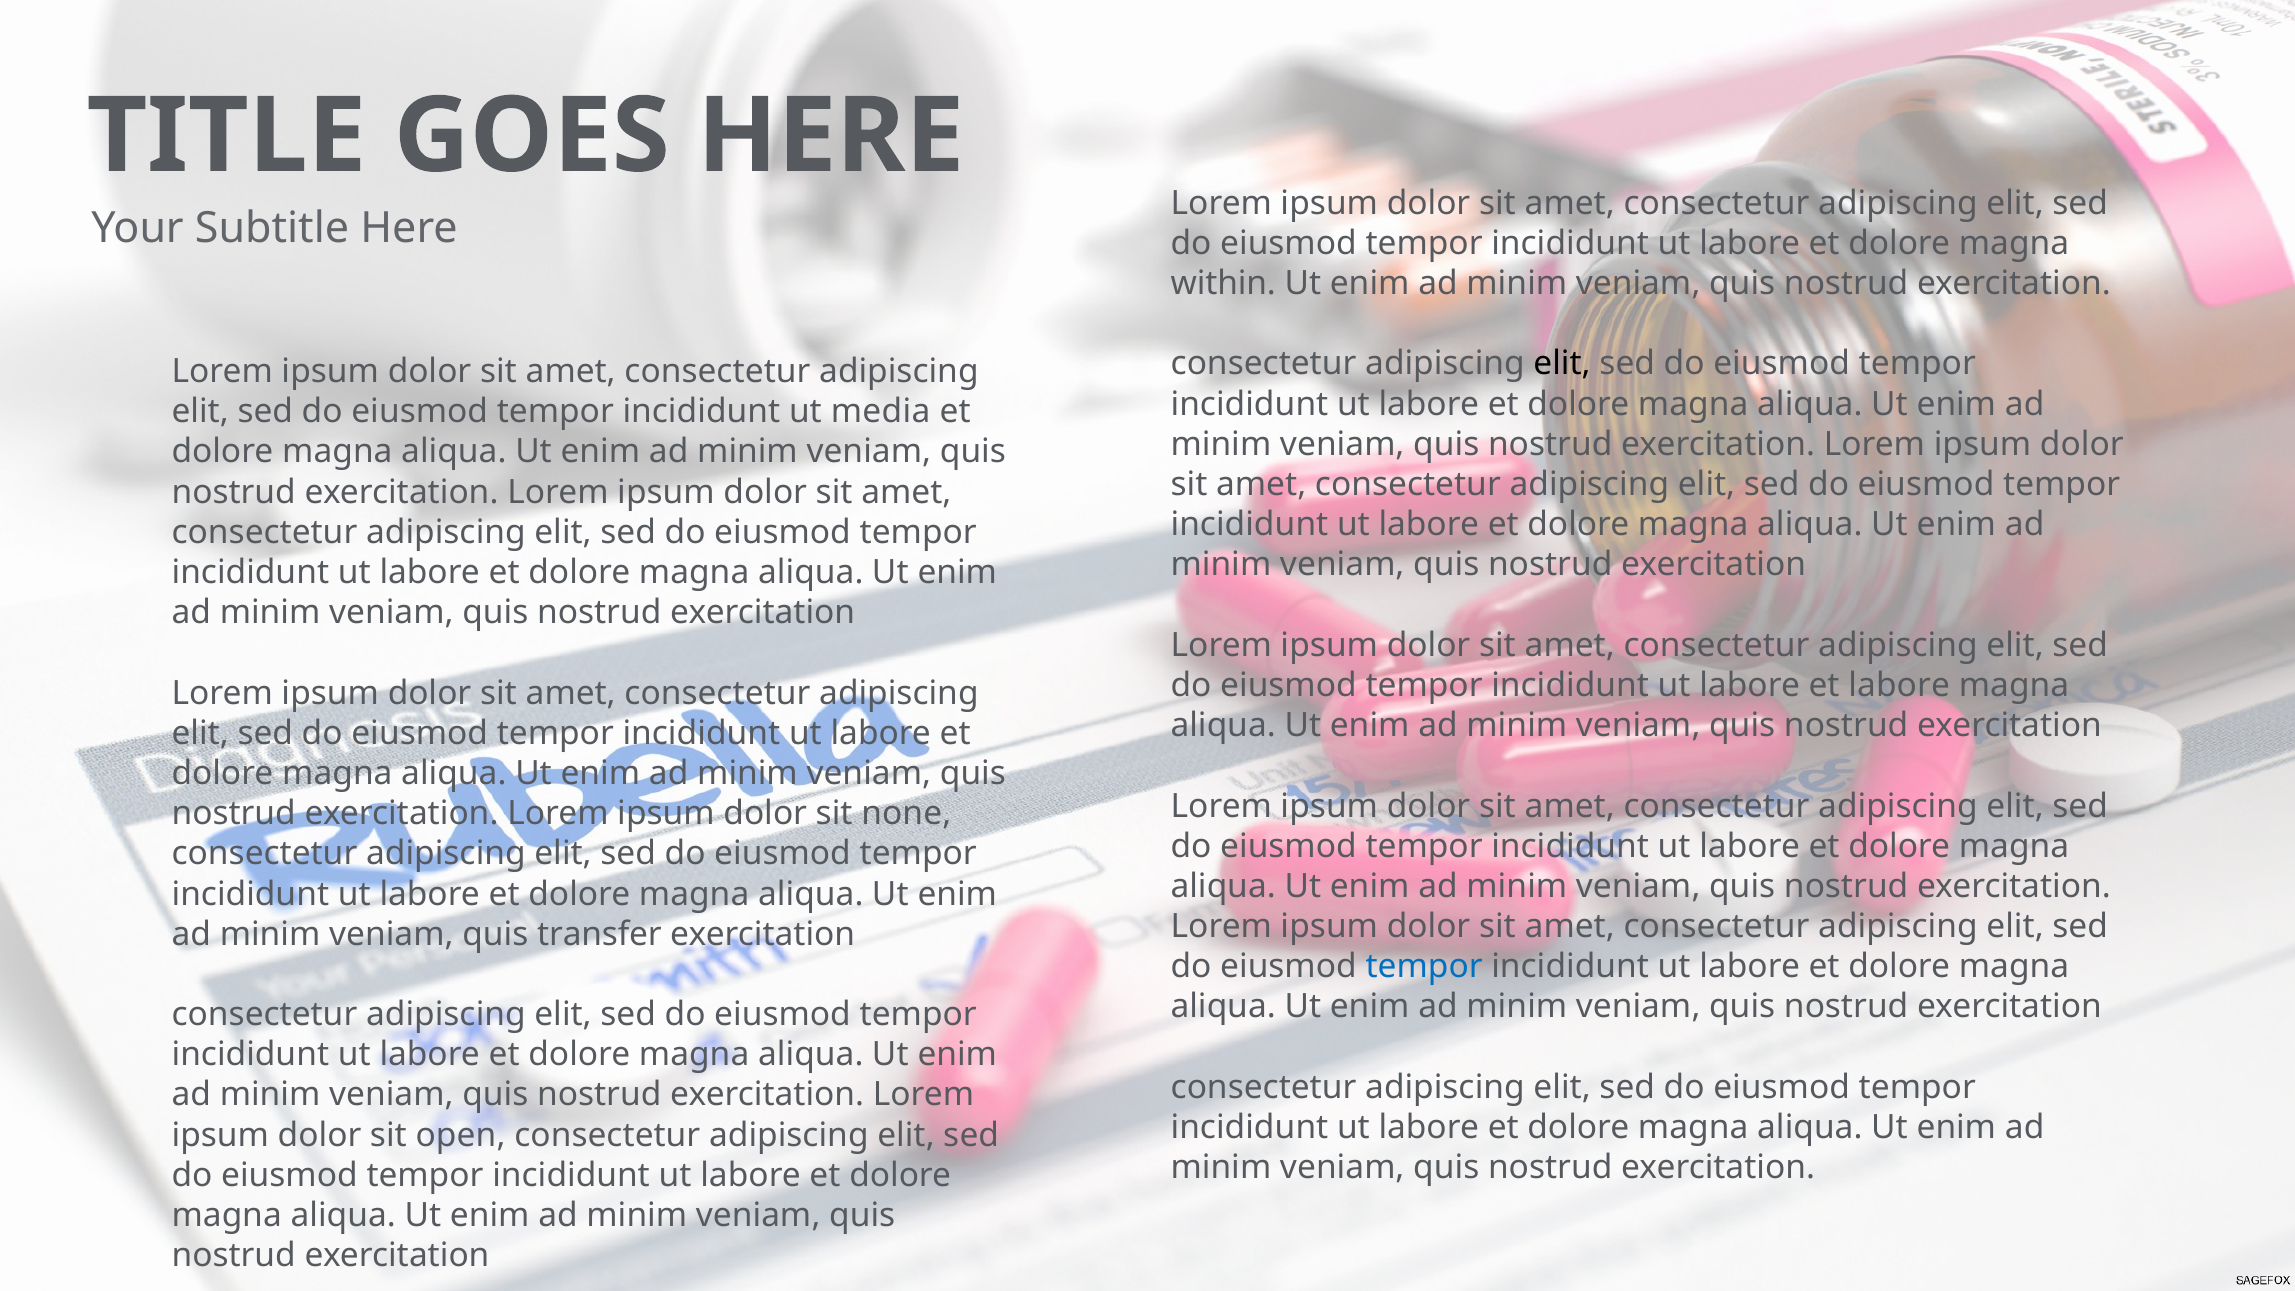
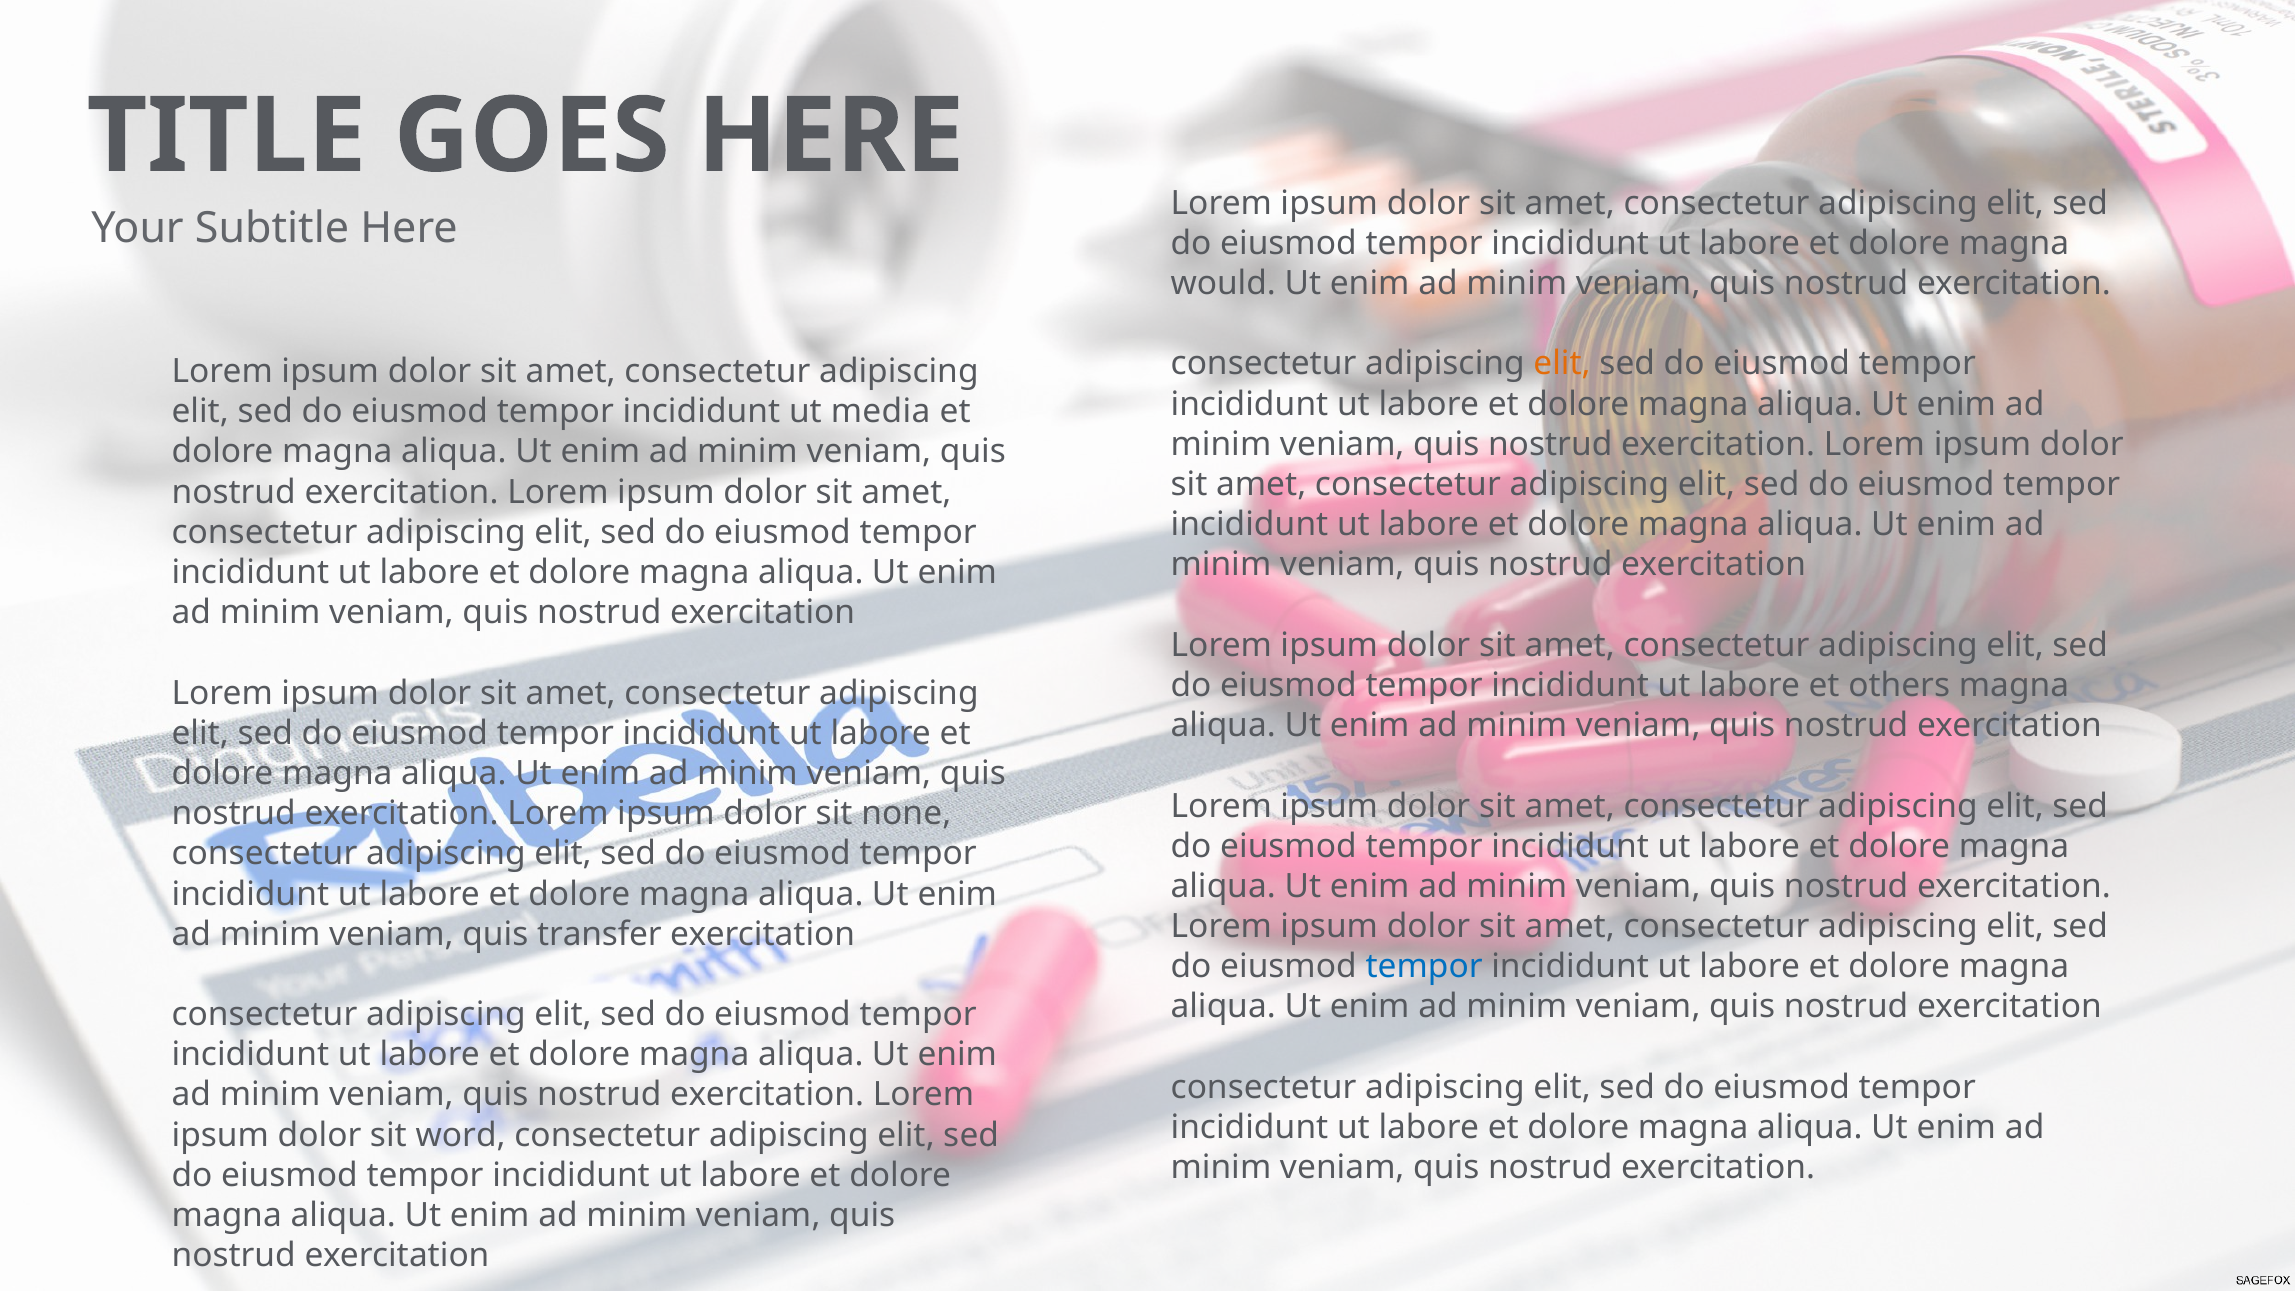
within: within -> would (1223, 284)
elit colour: black -> orange (1562, 364)
et labore: labore -> others (1899, 685)
open: open -> word (461, 1135)
